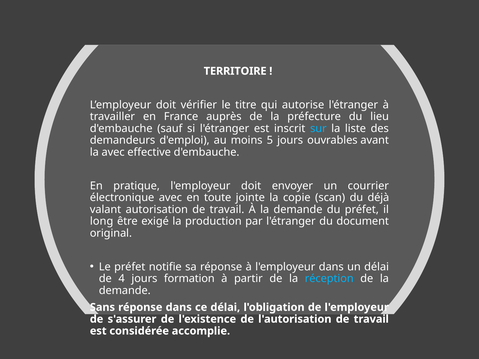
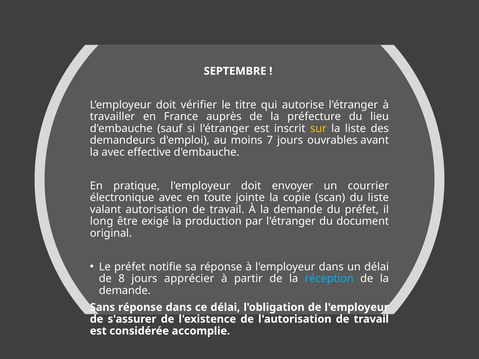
TERRITOIRE: TERRITOIRE -> SEPTEMBRE (235, 71)
sur colour: light blue -> yellow (318, 128)
5: 5 -> 7 (270, 140)
du déjà: déjà -> liste (378, 198)
4: 4 -> 8 (122, 279)
formation: formation -> apprécier (189, 279)
